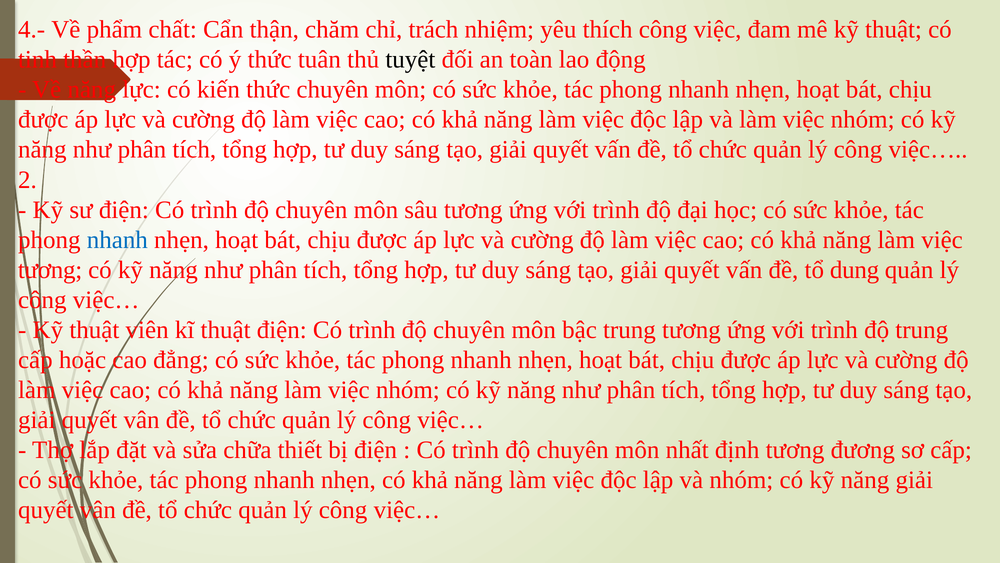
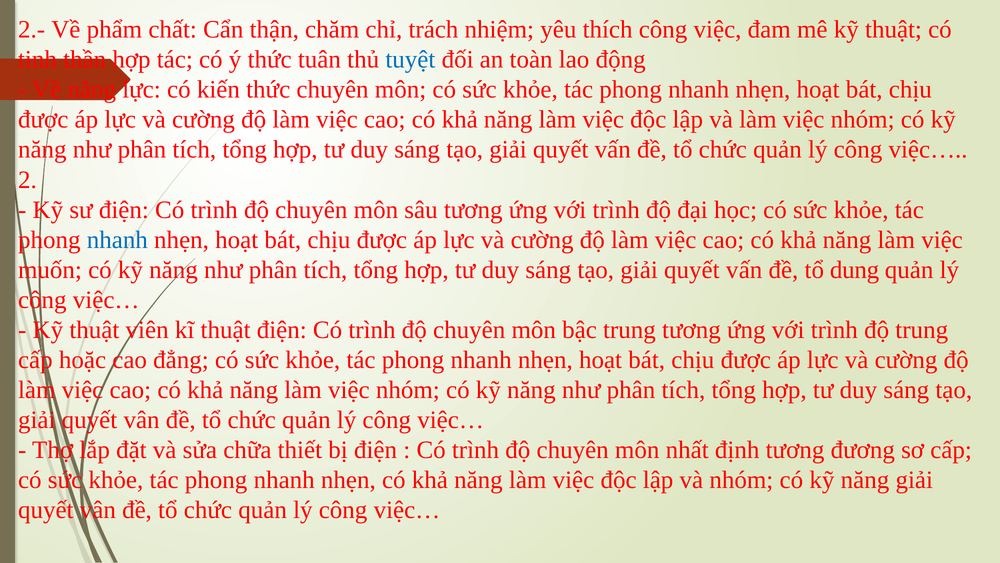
4.-: 4.- -> 2.- (32, 30)
tuyệt colour: black -> blue (410, 60)
tương: tương -> muốn (50, 270)
